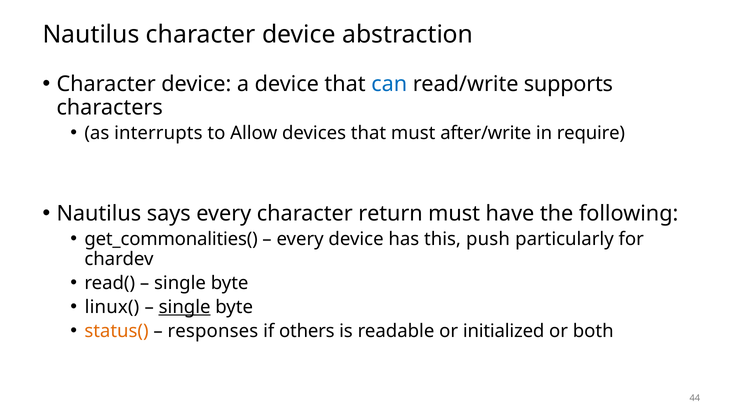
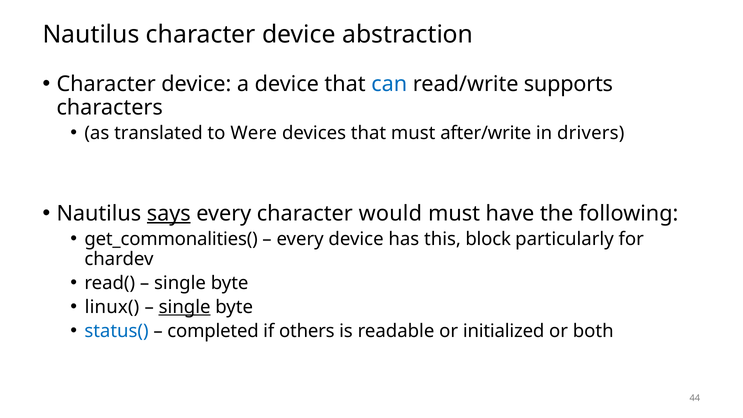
interrupts: interrupts -> translated (158, 133)
Allow: Allow -> Were (254, 133)
require: require -> drivers (591, 133)
says underline: none -> present (169, 213)
return: return -> would (390, 213)
push: push -> block (488, 239)
status( colour: orange -> blue (116, 331)
responses: responses -> completed (213, 331)
